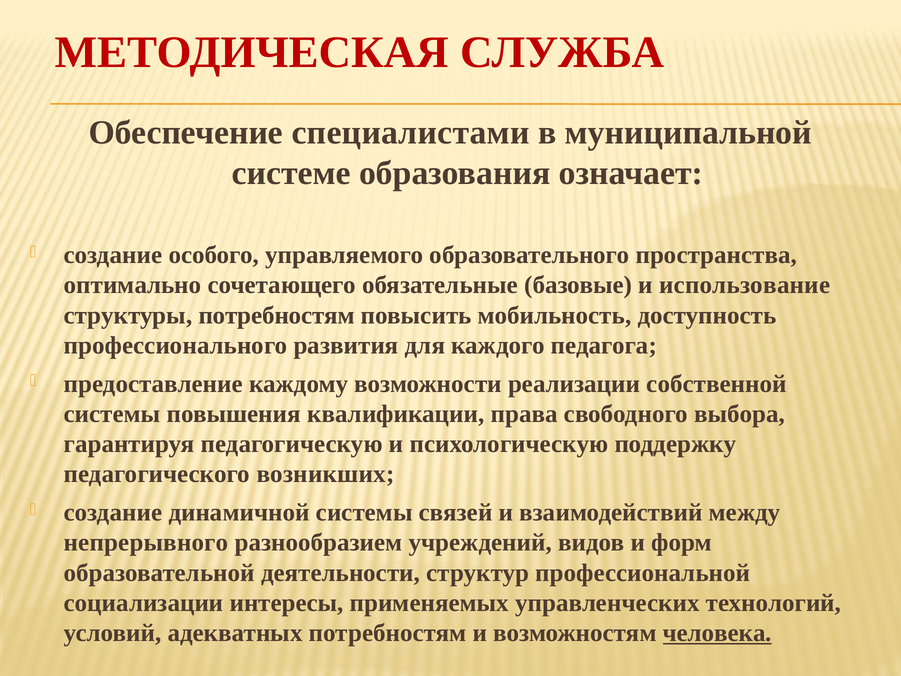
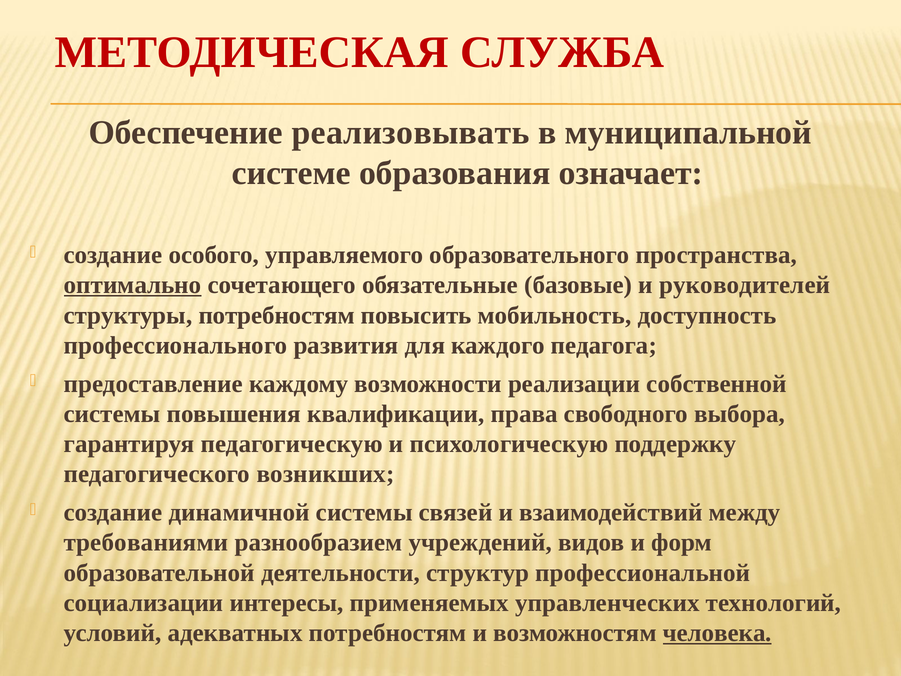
специалистами: специалистами -> реализовывать (411, 133)
оптимально underline: none -> present (133, 285)
использование: использование -> руководителей (745, 285)
непрерывного: непрерывного -> требованиями (146, 542)
